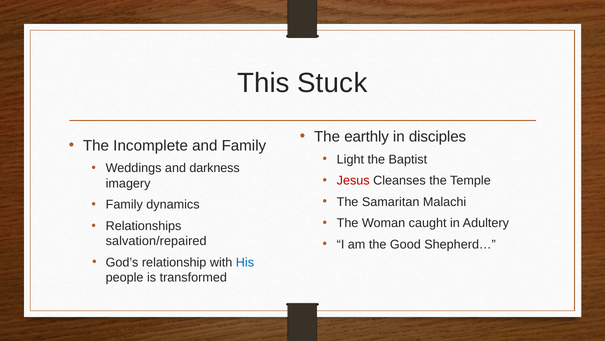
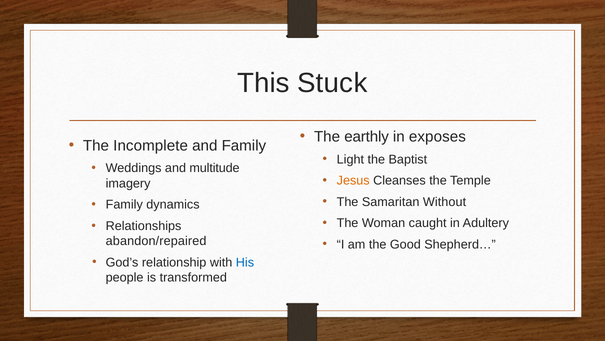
disciples: disciples -> exposes (437, 137)
darkness: darkness -> multitude (215, 168)
Jesus colour: red -> orange (353, 180)
Malachi: Malachi -> Without (445, 202)
salvation/repaired: salvation/repaired -> abandon/repaired (156, 241)
